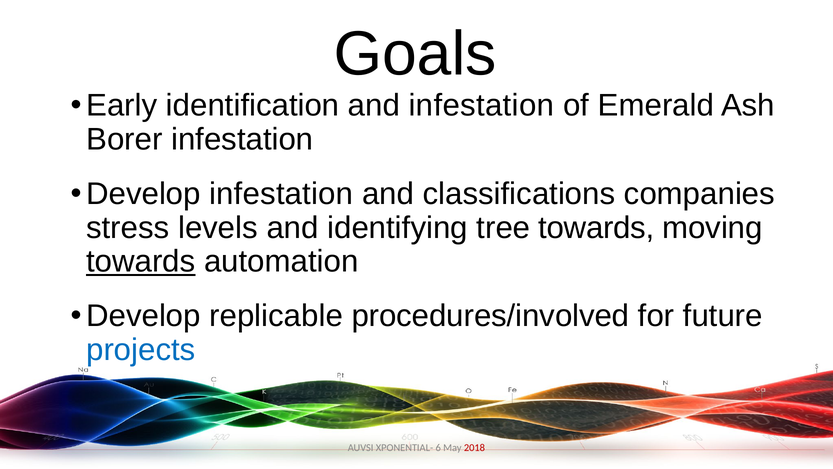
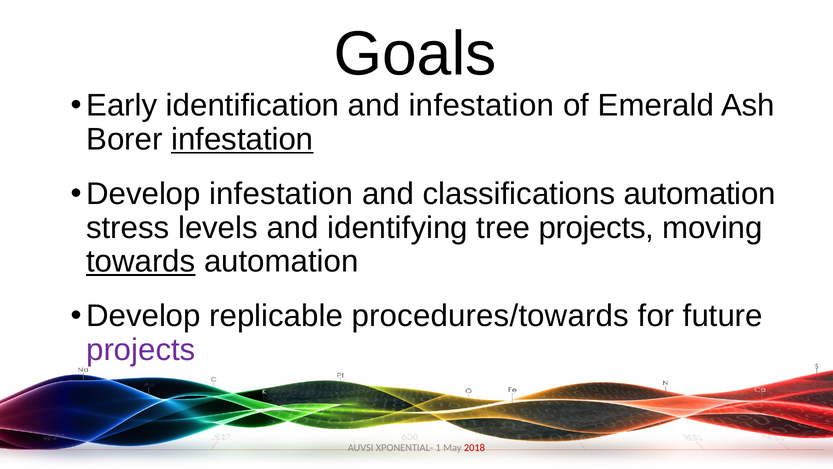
infestation underline: none -> present (242, 139)
classifications companies: companies -> automation (700, 194)
tree towards: towards -> projects (596, 227)
procedures/involved: procedures/involved -> procedures/towards (490, 316)
projects colour: blue -> purple (141, 350)
6: 6 -> 1 (438, 447)
